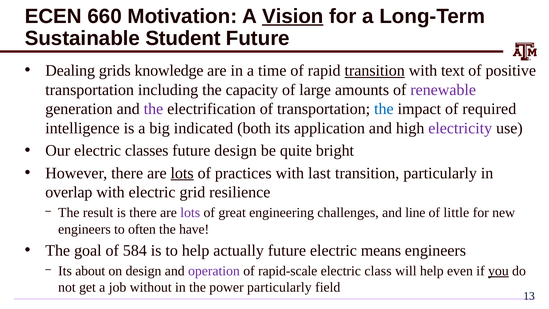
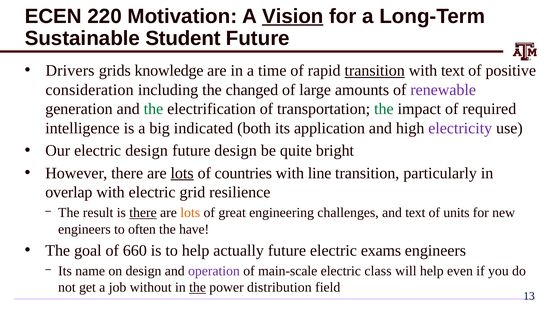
660: 660 -> 220 (105, 16)
Dealing: Dealing -> Drivers (70, 70)
transportation: transportation -> consideration (90, 90)
capacity: capacity -> changed (252, 90)
the colour: purple -> green (153, 109)
the colour: blue -> green (384, 109)
electric classes: classes -> design (147, 151)
practices: practices -> countries (243, 173)
last: last -> line (320, 173)
there underline: none -> present (143, 213)
lots colour: purple -> orange (190, 213)
and line: line -> text (415, 213)
little: little -> units (456, 213)
584: 584 -> 660 (135, 250)
means: means -> exams (381, 250)
about: about -> name (90, 271)
rapid-scale: rapid-scale -> main-scale (288, 271)
you underline: present -> none (498, 271)
the underline: none -> present (198, 287)
power particularly: particularly -> distribution (279, 287)
